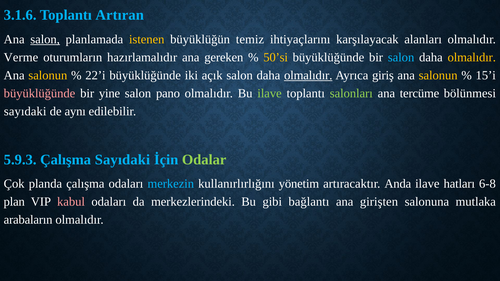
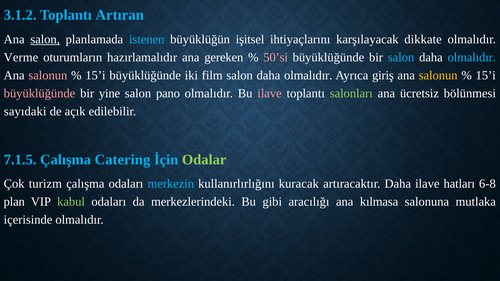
3.1.6: 3.1.6 -> 3.1.2 (20, 15)
istenen colour: yellow -> light blue (147, 39)
temiz: temiz -> işitsel (250, 39)
alanları: alanları -> dikkate (423, 39)
50’si colour: yellow -> pink (276, 57)
olmalıdır colour: yellow -> light blue (472, 57)
salonun colour: yellow -> pink (48, 75)
22’i: 22’i -> 15’i (95, 75)
açık: açık -> film (212, 75)
olmalıdır underline: present -> none (308, 75)
ilave colour: light green -> pink (270, 93)
tercüme: tercüme -> ücretsiz (419, 93)
aynı: aynı -> açık (75, 111)
5.9.3: 5.9.3 -> 7.1.5 (20, 160)
Çalışma Sayıdaki: Sayıdaki -> Catering (122, 160)
planda: planda -> turizm (45, 184)
yönetim: yönetim -> kuracak (299, 184)
artıracaktır Anda: Anda -> Daha (398, 184)
kabul colour: pink -> light green (71, 202)
bağlantı: bağlantı -> aracılığı (309, 202)
girişten: girişten -> kılmasa (379, 202)
arabaların: arabaların -> içerisinde (28, 220)
